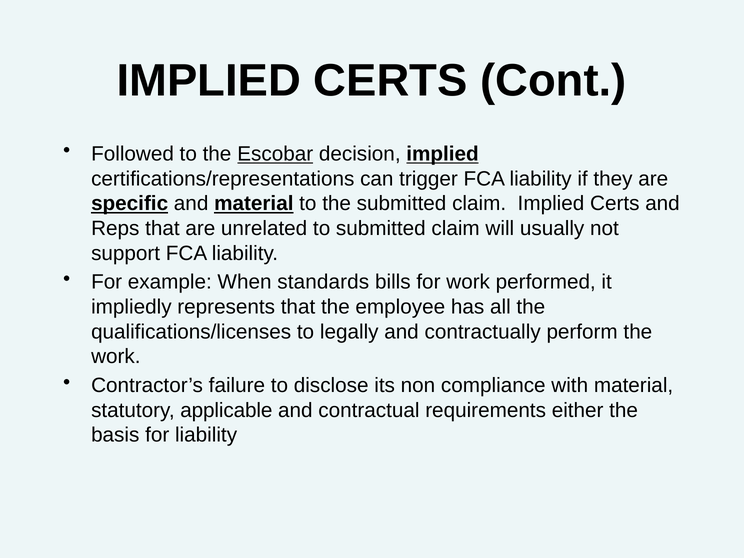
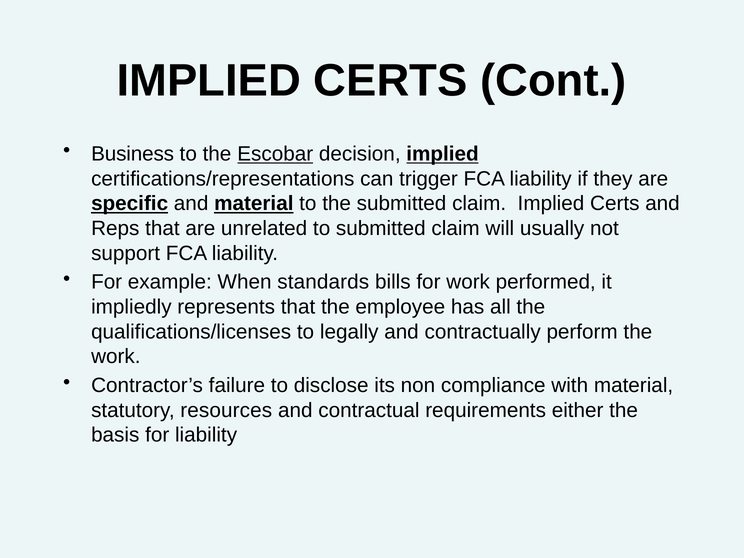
Followed: Followed -> Business (133, 154)
applicable: applicable -> resources (226, 410)
